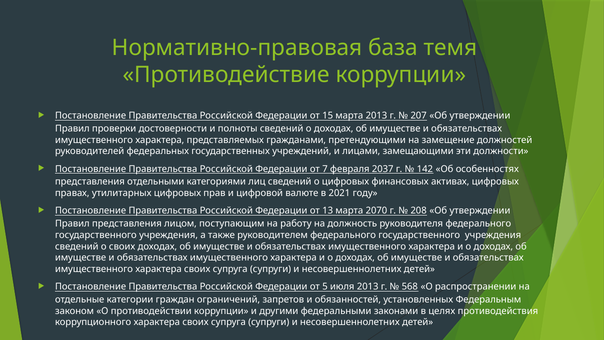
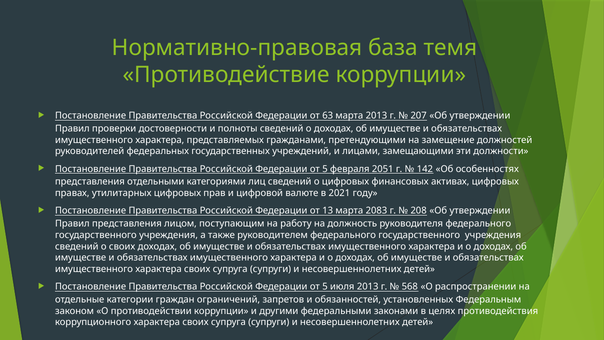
15: 15 -> 63 (328, 116)
7: 7 -> 5 (325, 169)
2037: 2037 -> 2051 (383, 169)
2070: 2070 -> 2083 (376, 211)
